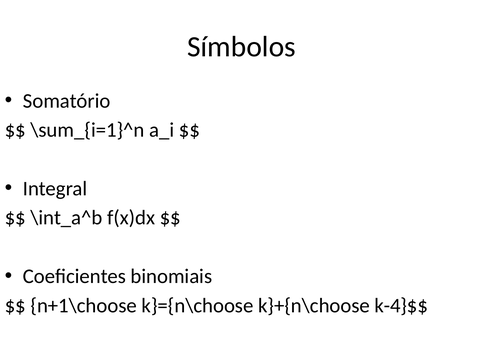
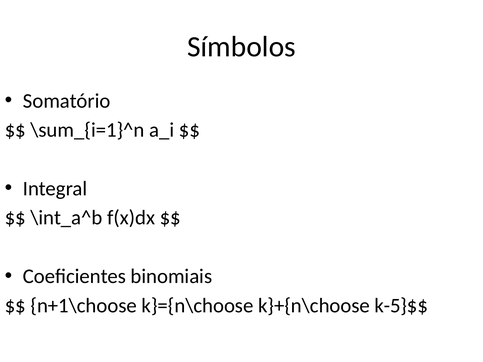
k-4}$$: k-4}$$ -> k-5}$$ (401, 306)
